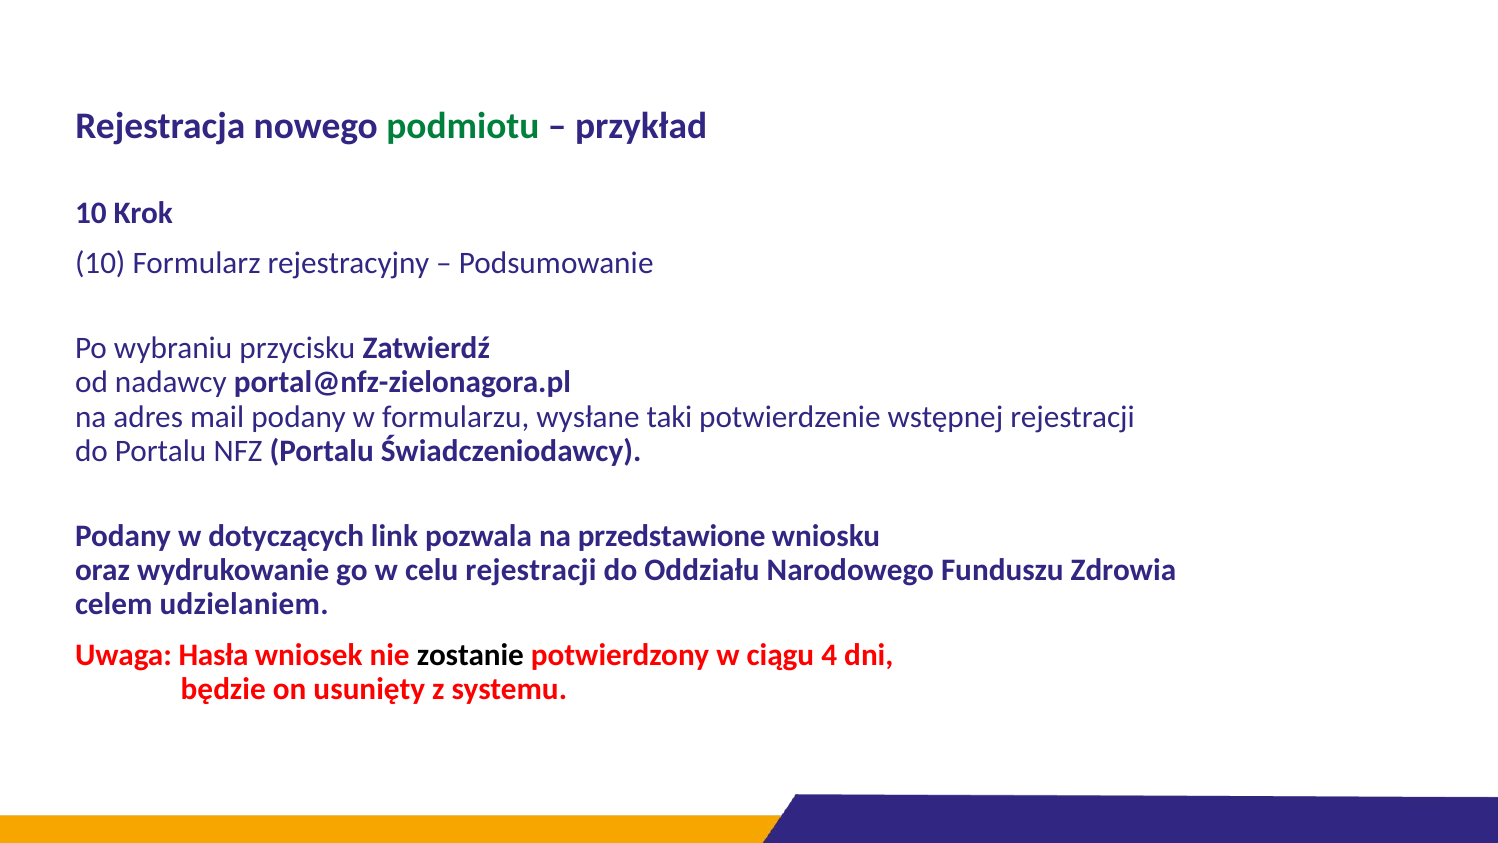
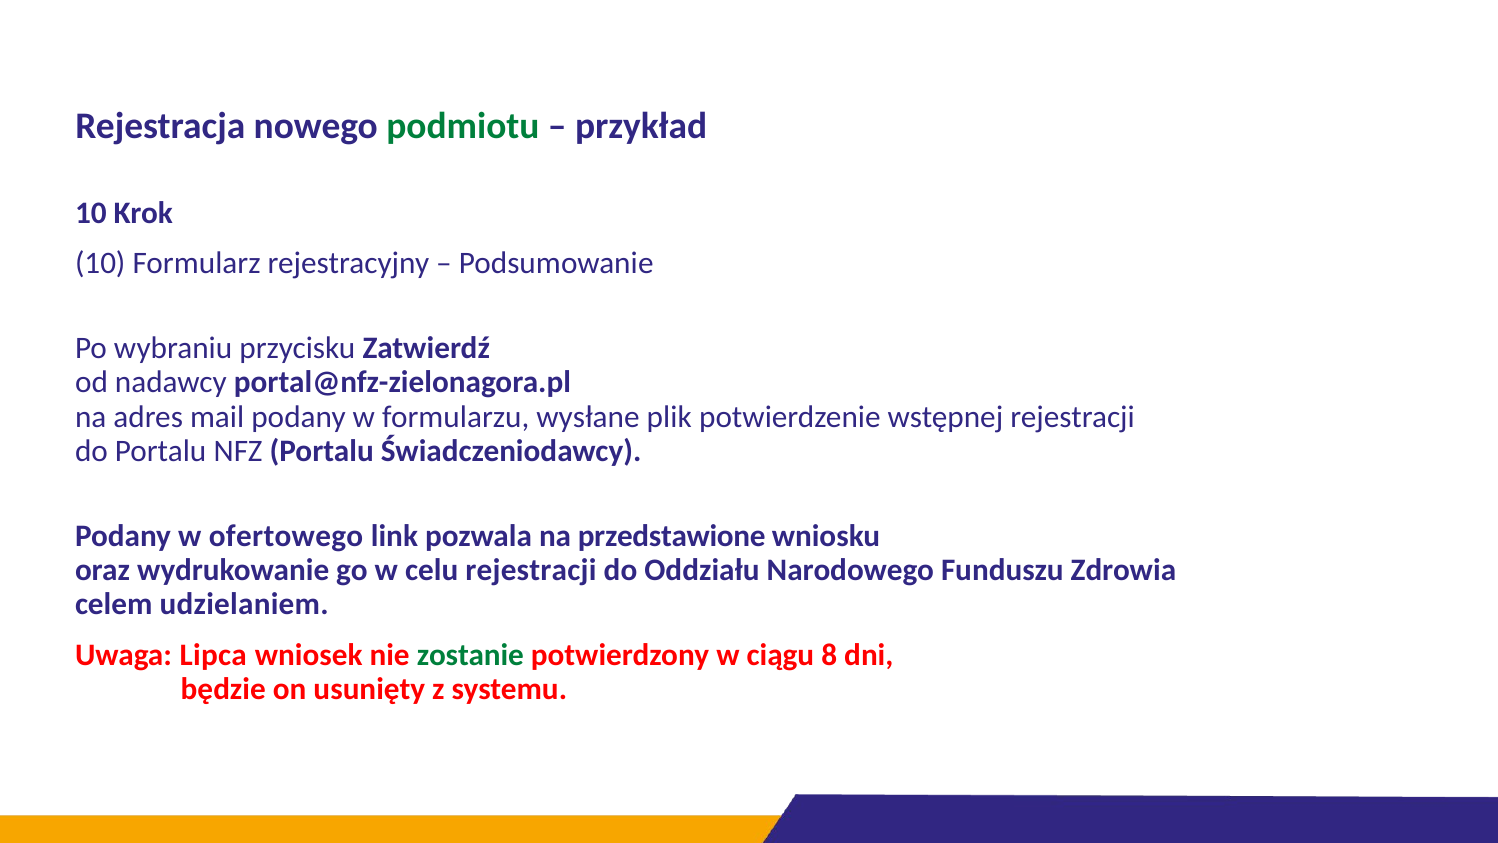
taki: taki -> plik (669, 417)
dotyczących: dotyczących -> ofertowego (286, 536)
Hasła: Hasła -> Lipca (213, 654)
zostanie colour: black -> green (470, 654)
4: 4 -> 8 (829, 654)
